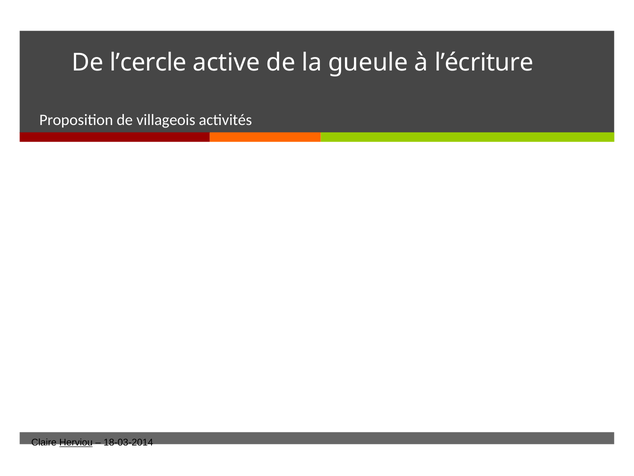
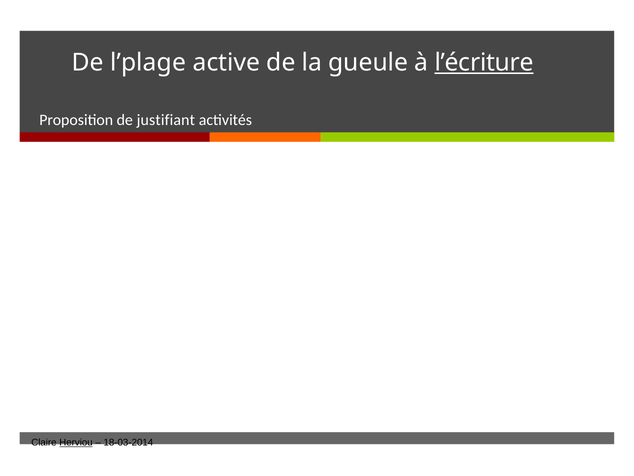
l’cercle: l’cercle -> l’plage (148, 63)
l’écriture underline: none -> present (484, 63)
villageois: villageois -> justifiant (166, 120)
